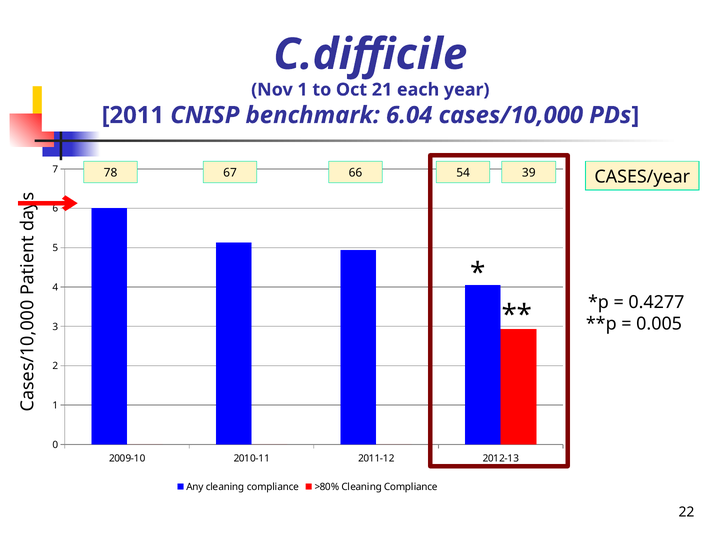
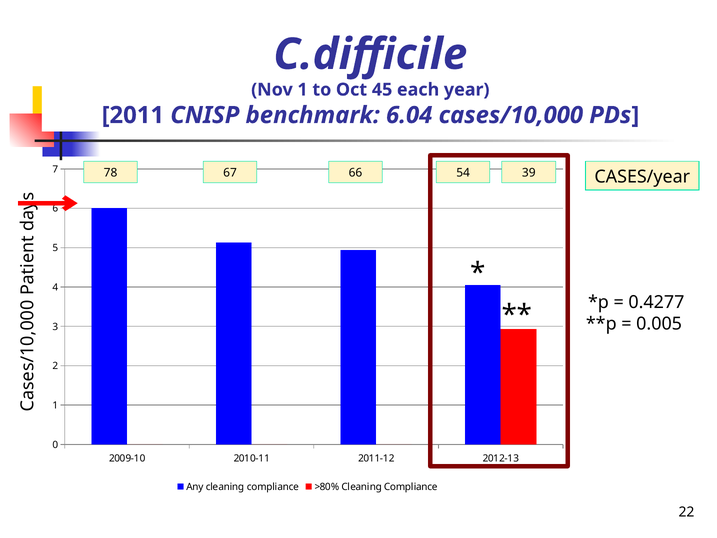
21: 21 -> 45 (382, 90)
